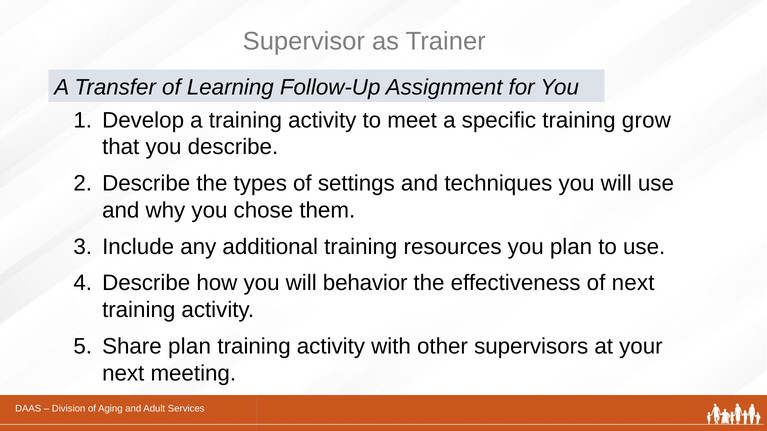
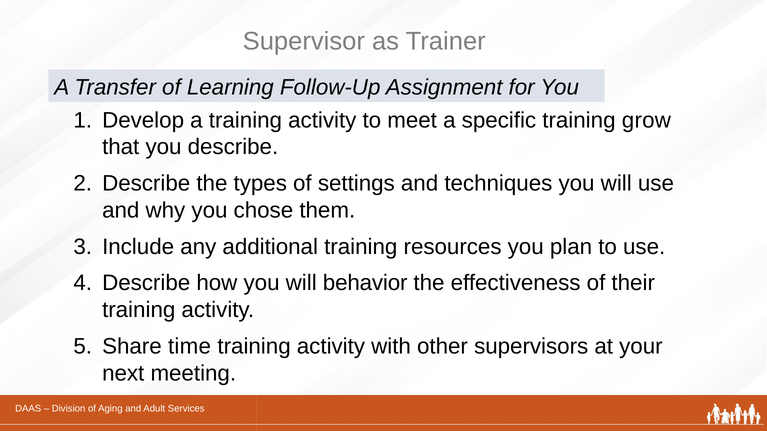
of next: next -> their (633, 283)
Share plan: plan -> time (190, 347)
